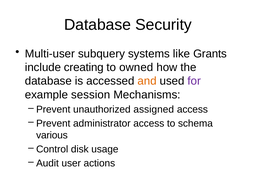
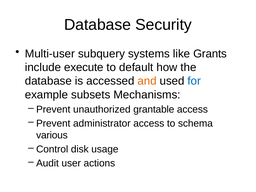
creating: creating -> execute (84, 67)
owned: owned -> default (136, 67)
for colour: purple -> blue (194, 81)
session: session -> subsets (91, 95)
assigned: assigned -> grantable (154, 109)
